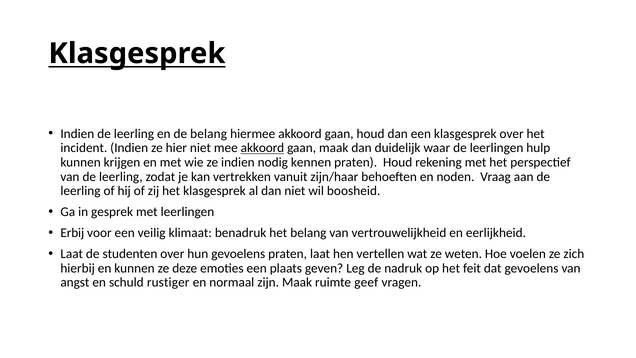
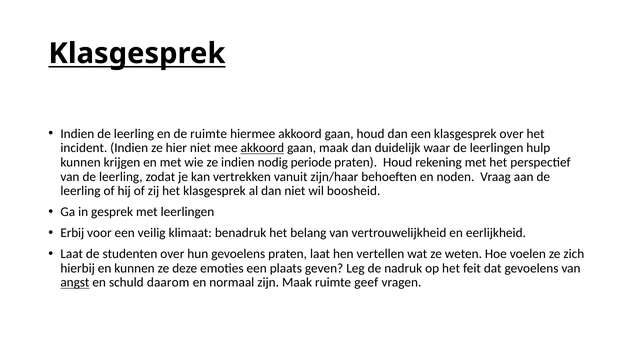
de belang: belang -> ruimte (209, 134)
kennen: kennen -> periode (311, 162)
angst underline: none -> present (75, 282)
rustiger: rustiger -> daarom (168, 282)
